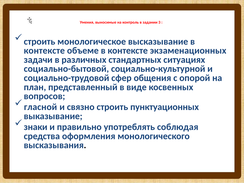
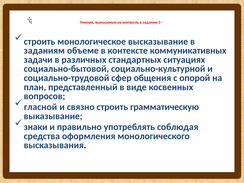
контексте: контексте -> заданиям (44, 51)
экзаменационных: экзаменационных -> коммуникативных (188, 51)
пунктуационных: пунктуационных -> грамматическую (165, 107)
